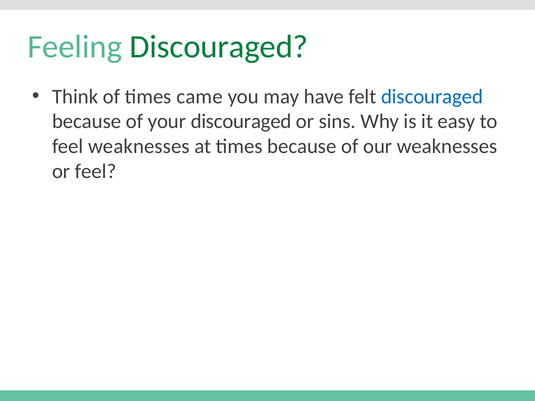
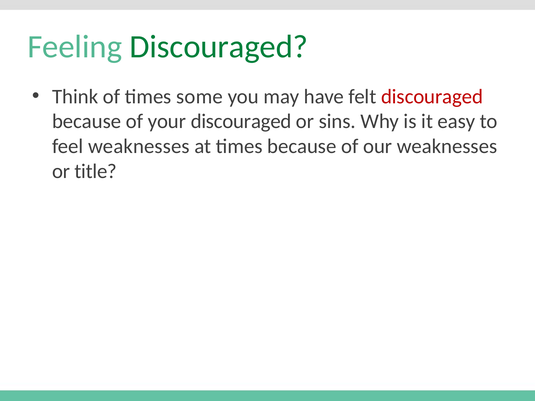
came: came -> some (200, 97)
discouraged colour: blue -> red (432, 97)
or feel: feel -> title (96, 171)
